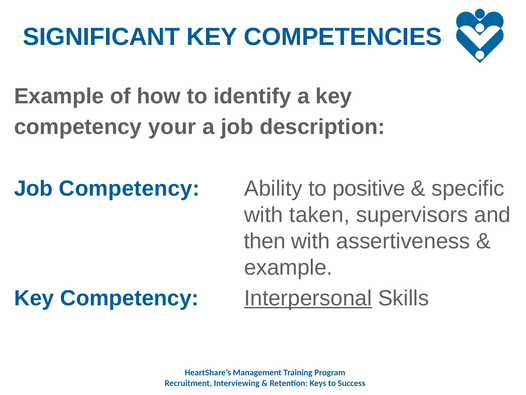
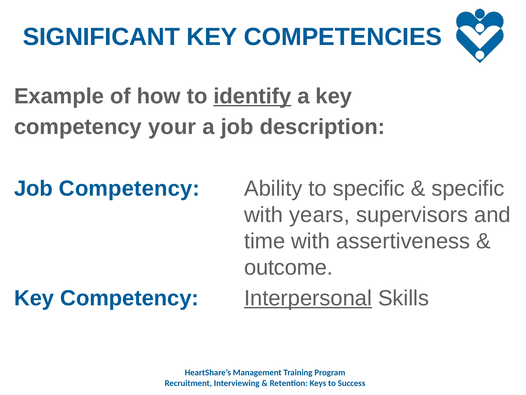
identify underline: none -> present (252, 96)
to positive: positive -> specific (369, 188)
taken: taken -> years (319, 215)
then: then -> time (265, 241)
example: example -> outcome (288, 267)
